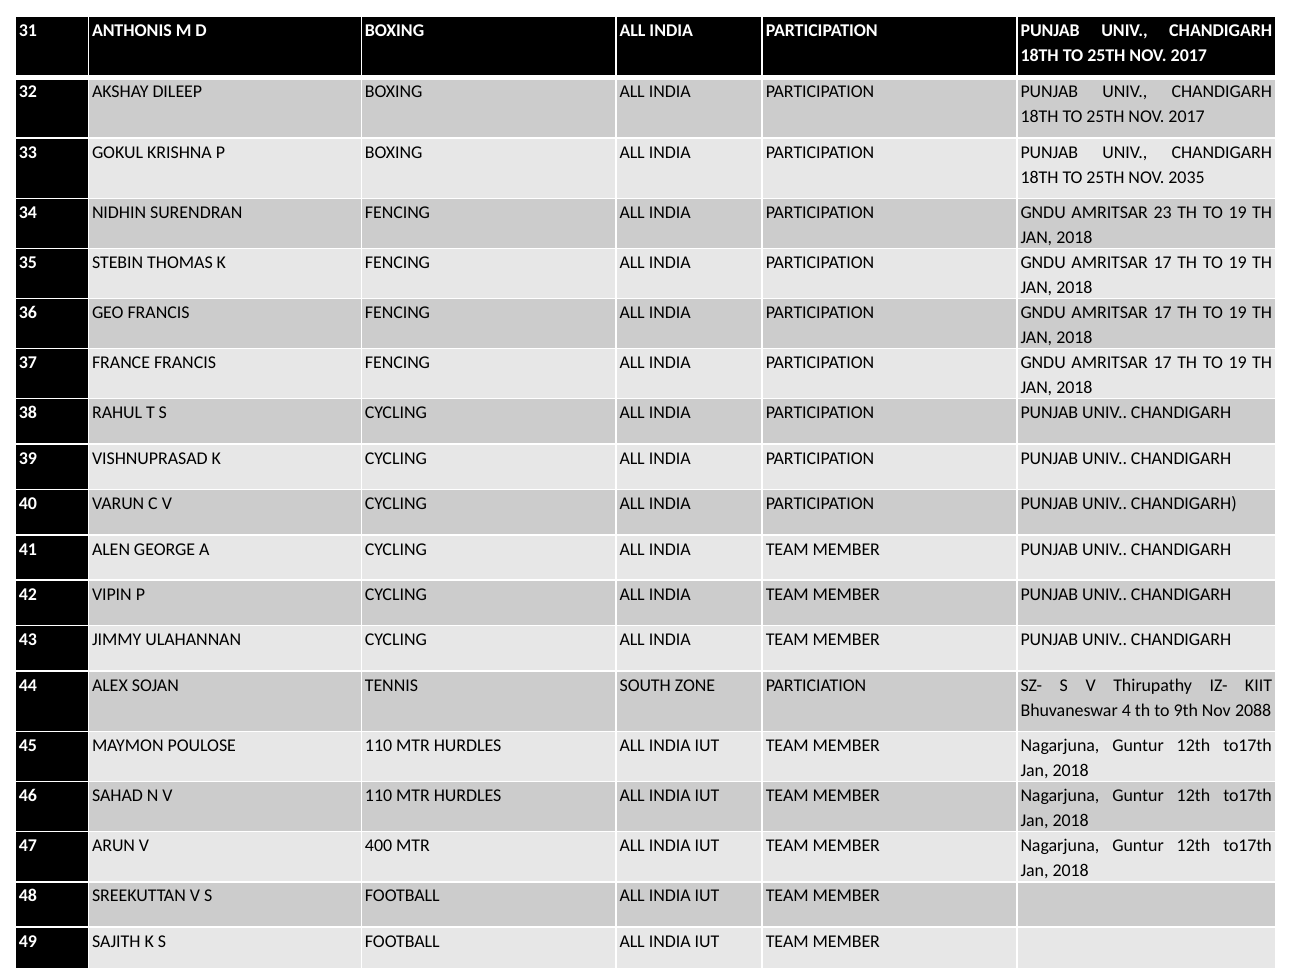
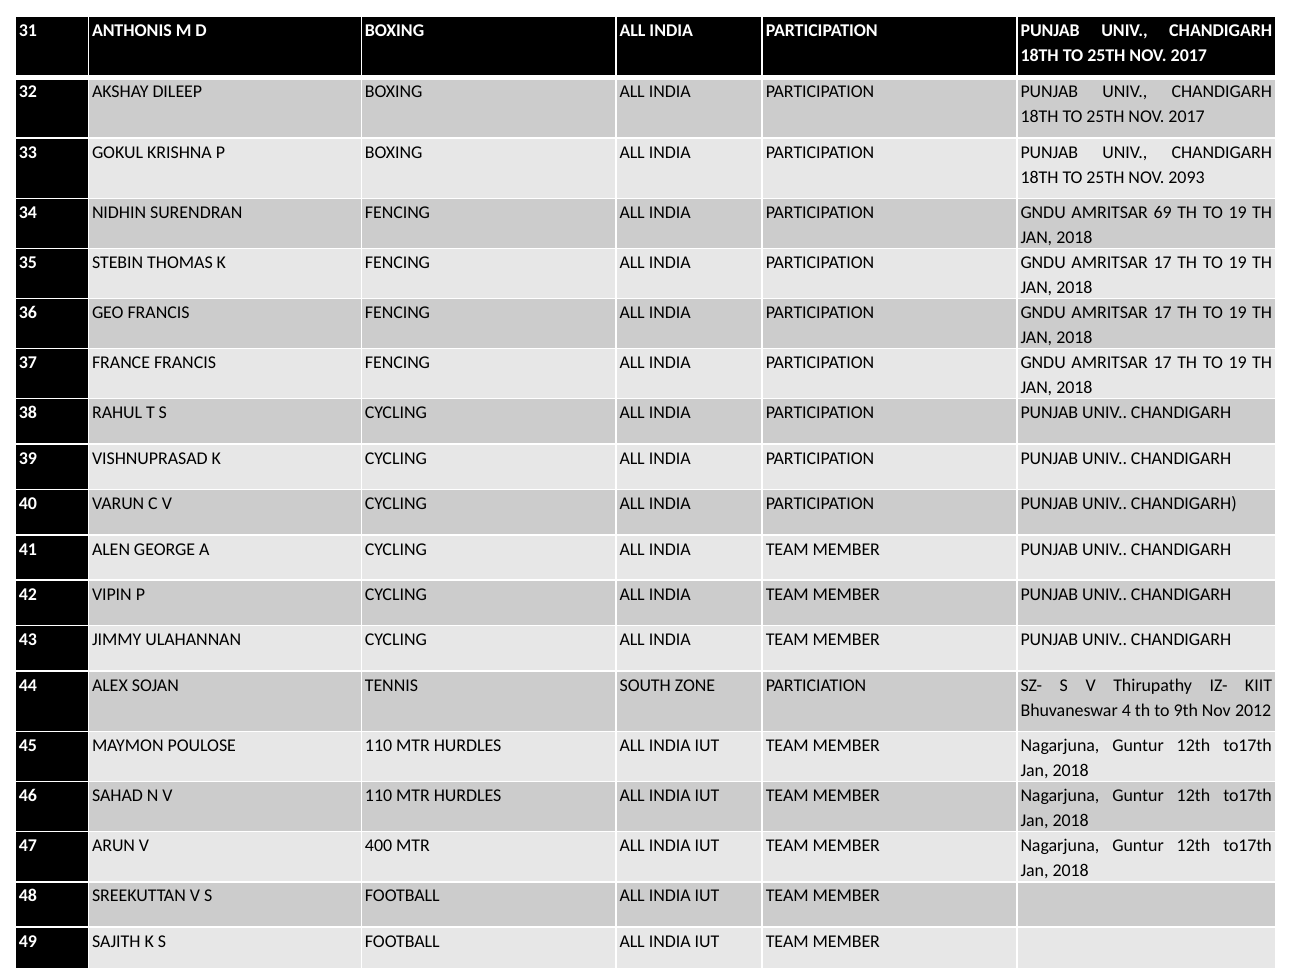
2035: 2035 -> 2093 (1187, 177)
23: 23 -> 69 (1163, 213)
2088: 2088 -> 2012 (1253, 710)
